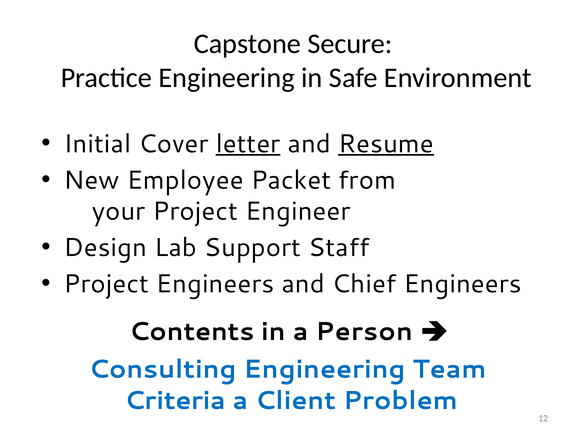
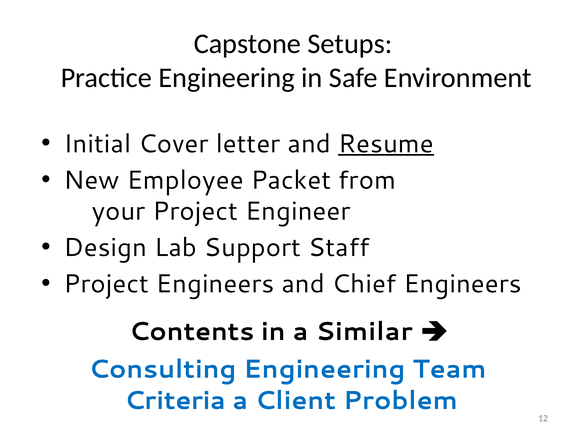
Secure: Secure -> Setups (350, 44)
letter underline: present -> none (248, 144)
Person: Person -> Similar (364, 331)
